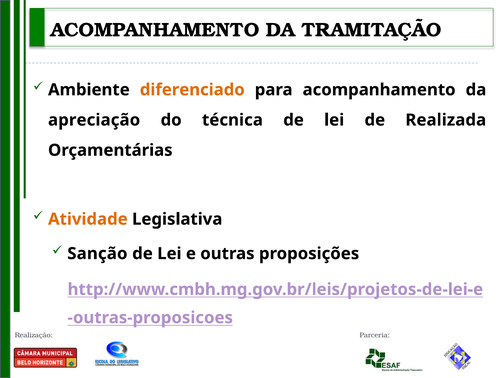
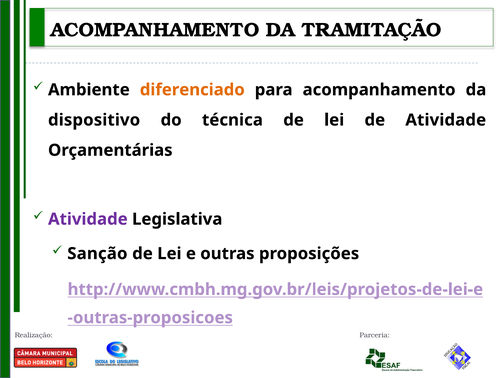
apreciação: apreciação -> dispositivo (94, 120)
de Realizada: Realizada -> Atividade (446, 120)
Atividade colour: orange -> purple (88, 219)
